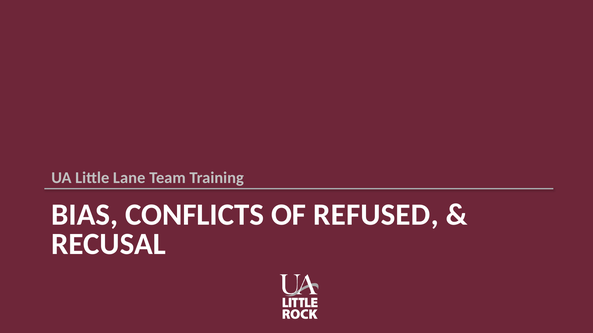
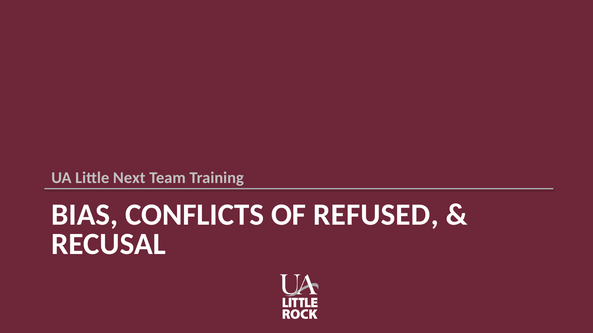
Lane: Lane -> Next (129, 178)
